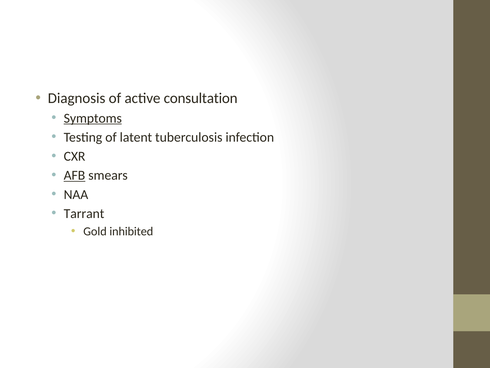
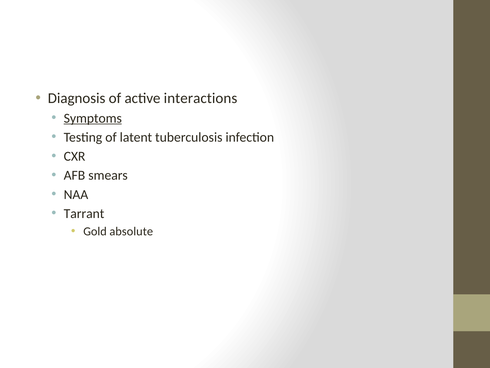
consultation: consultation -> interactions (201, 98)
AFB underline: present -> none (74, 175)
inhibited: inhibited -> absolute (131, 231)
